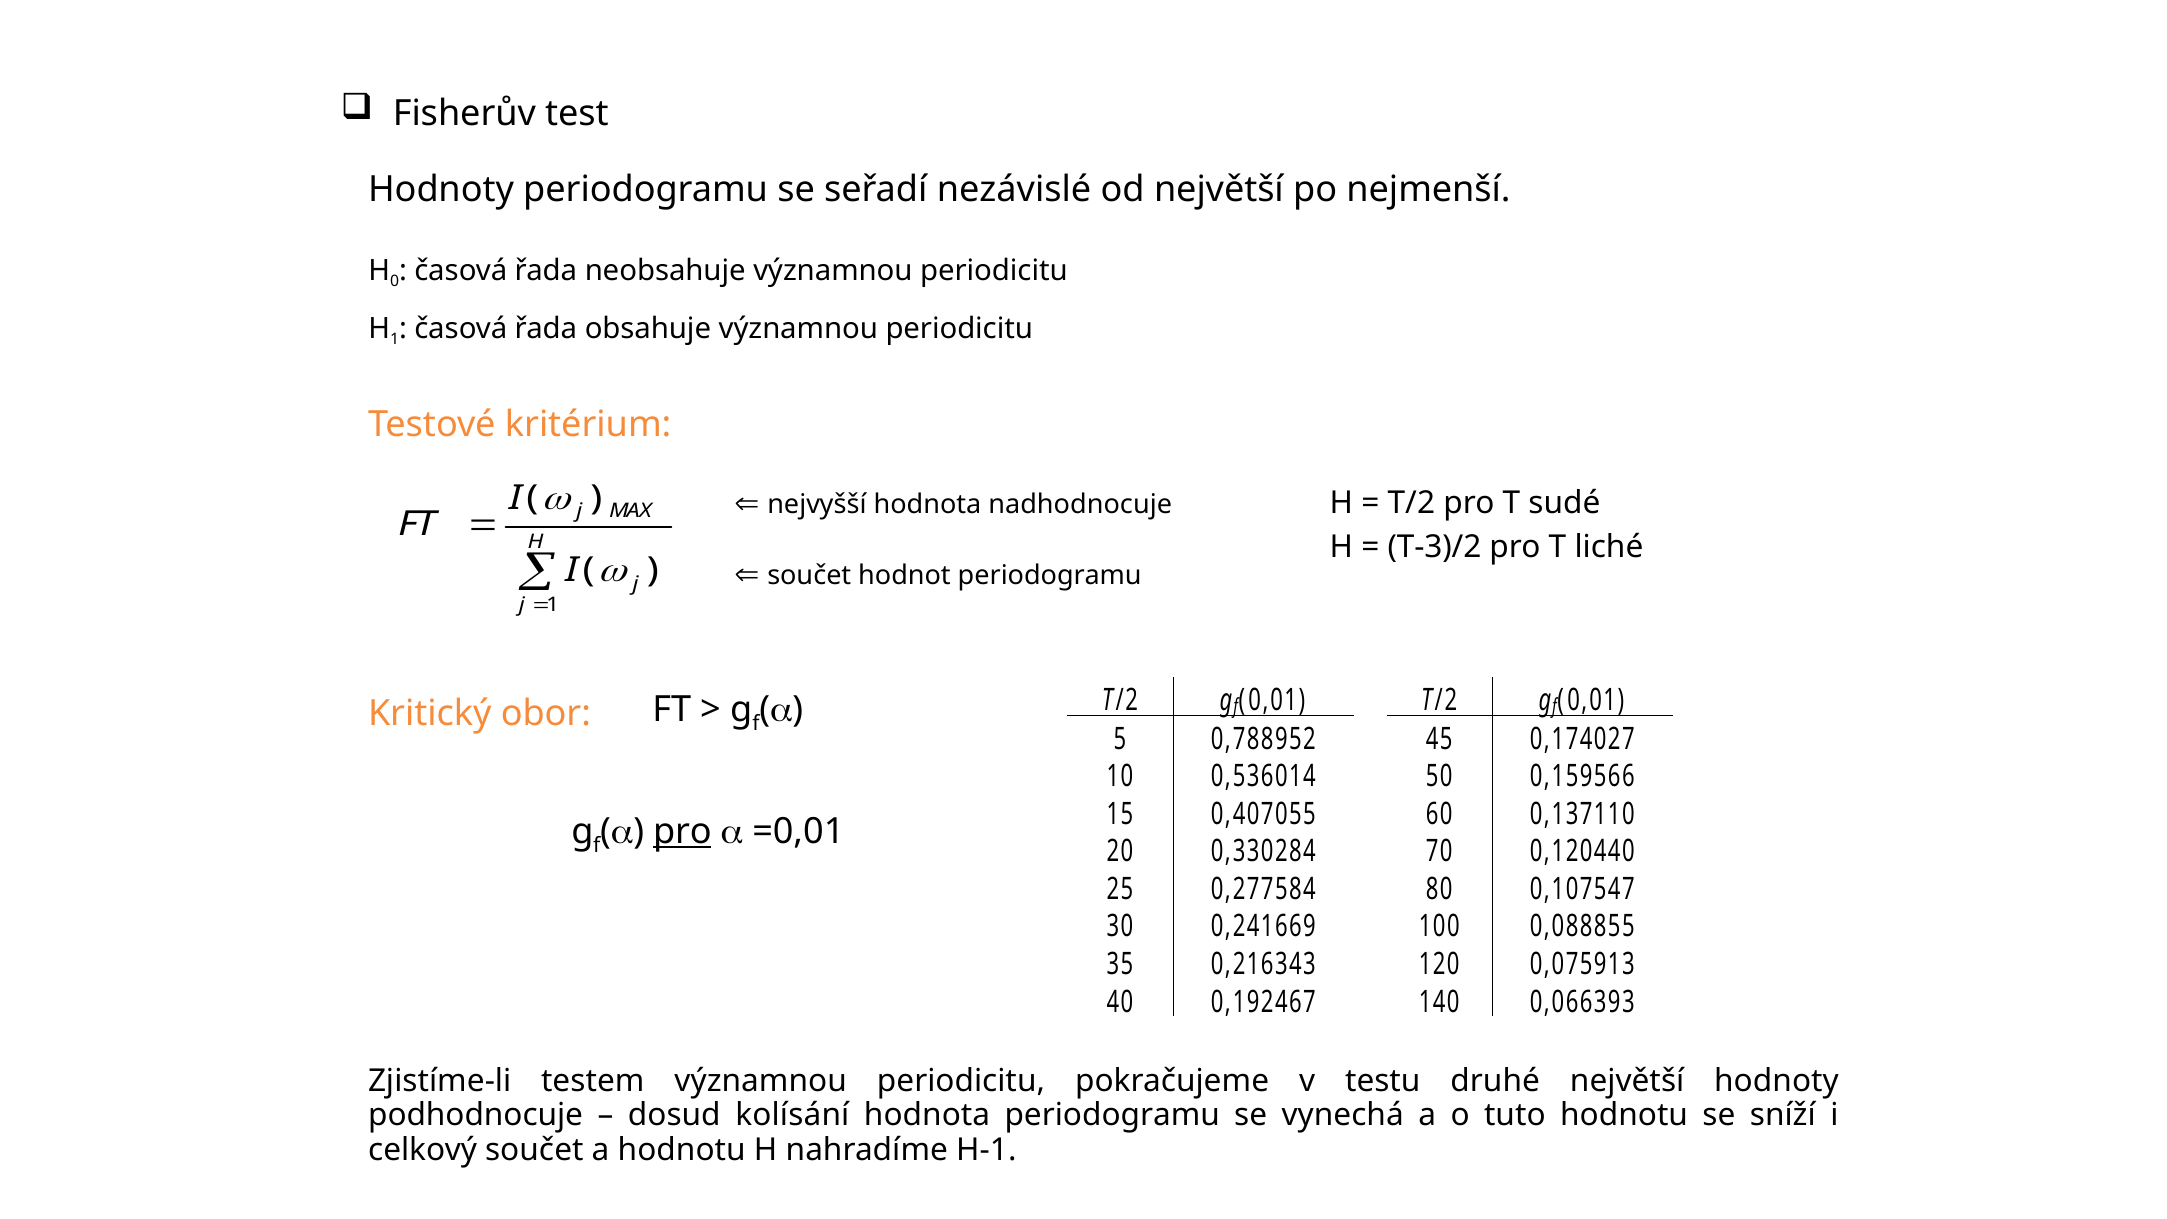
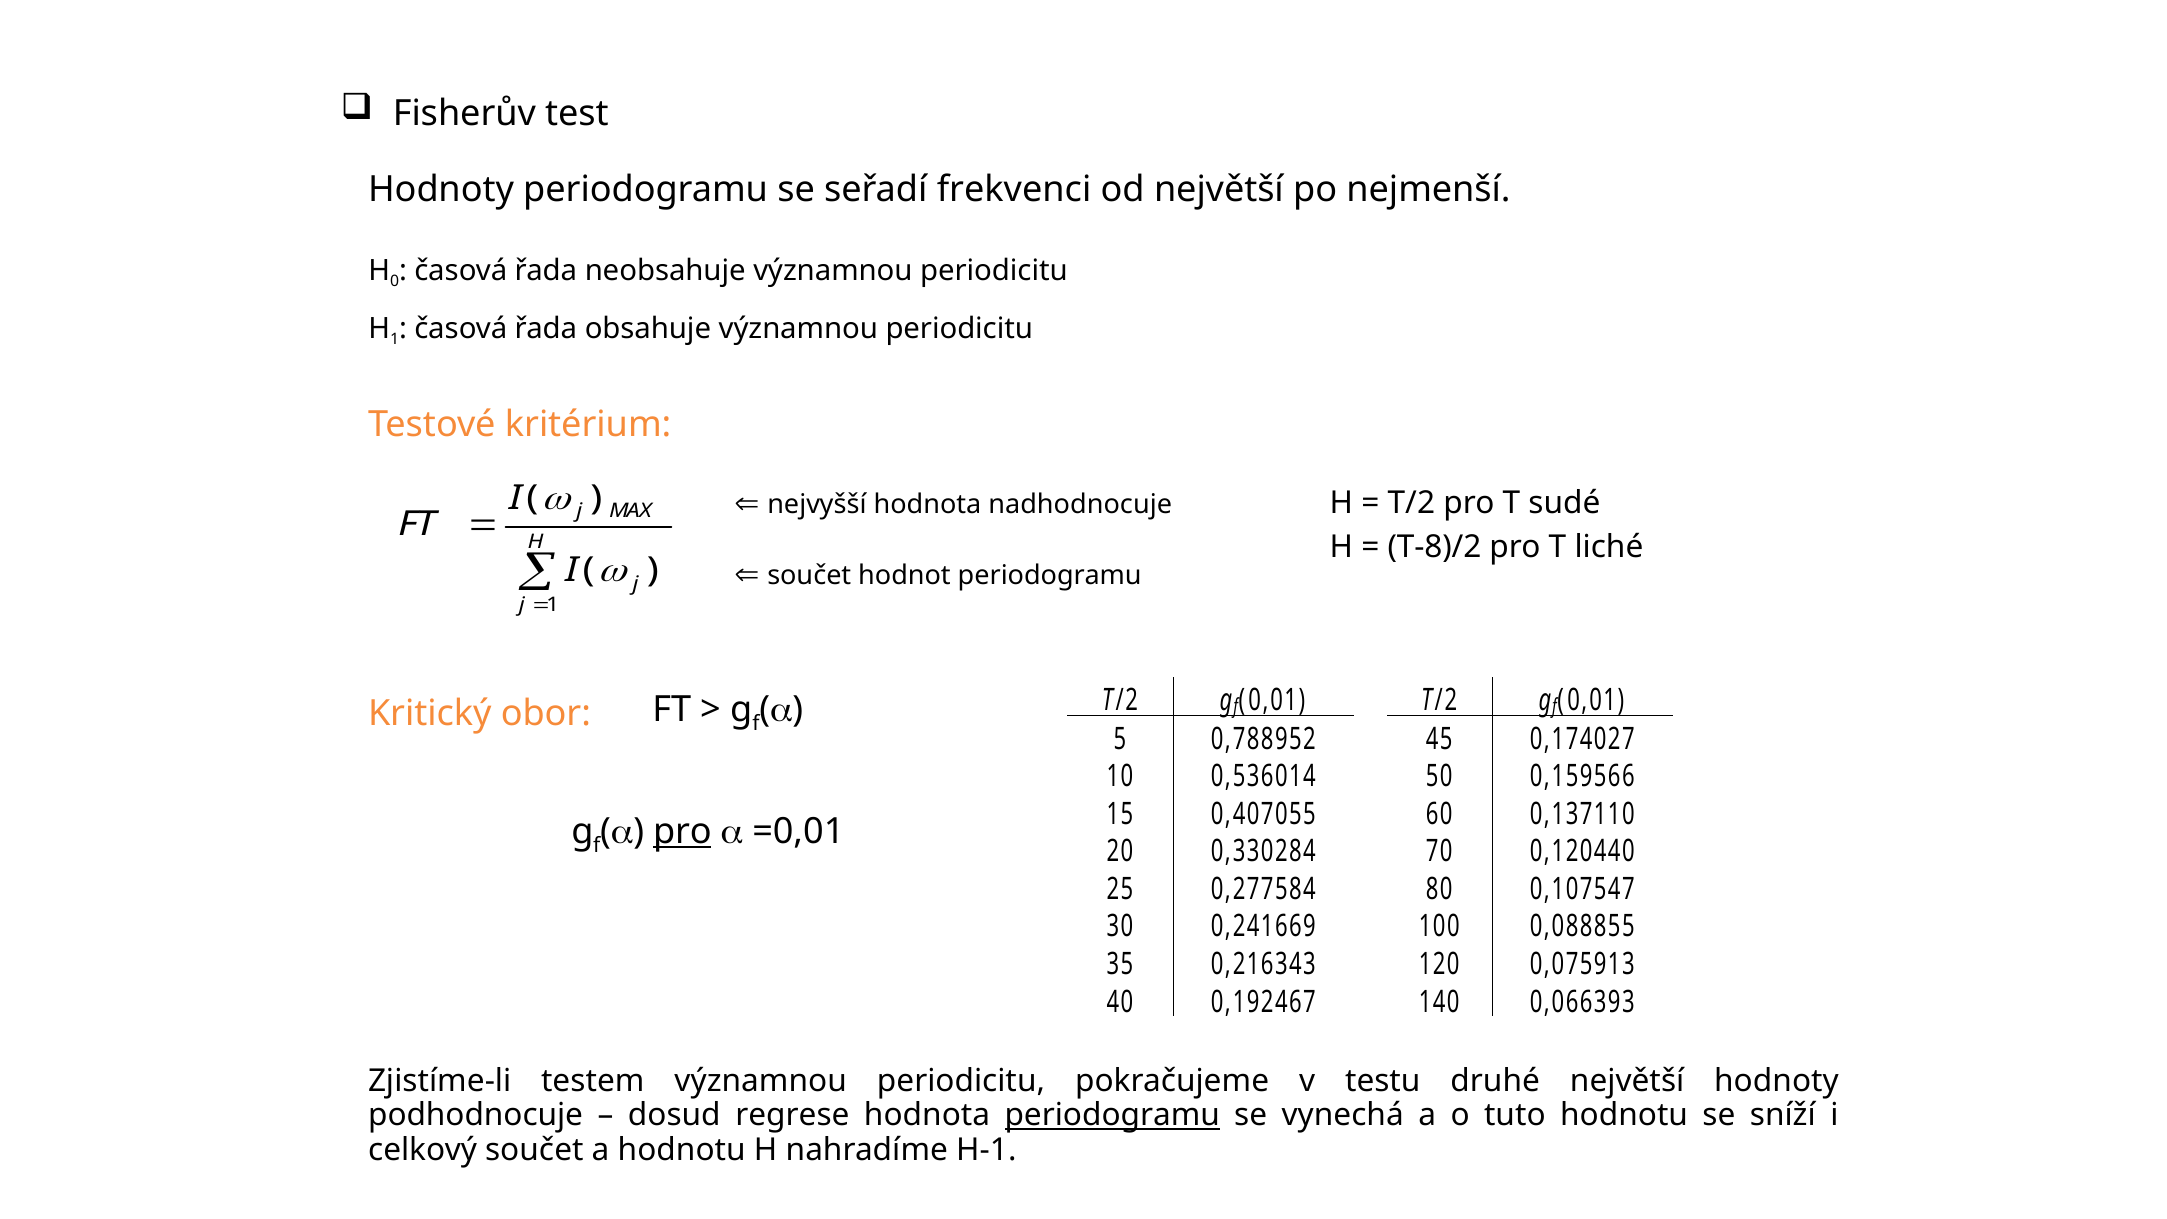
nezávislé: nezávislé -> frekvenci (1014, 190)
T-3)/2: T-3)/2 -> T-8)/2 (1434, 547)
kolísání: kolísání -> regrese (792, 1115)
periodogramu underline: none -> present (1112, 1115)
